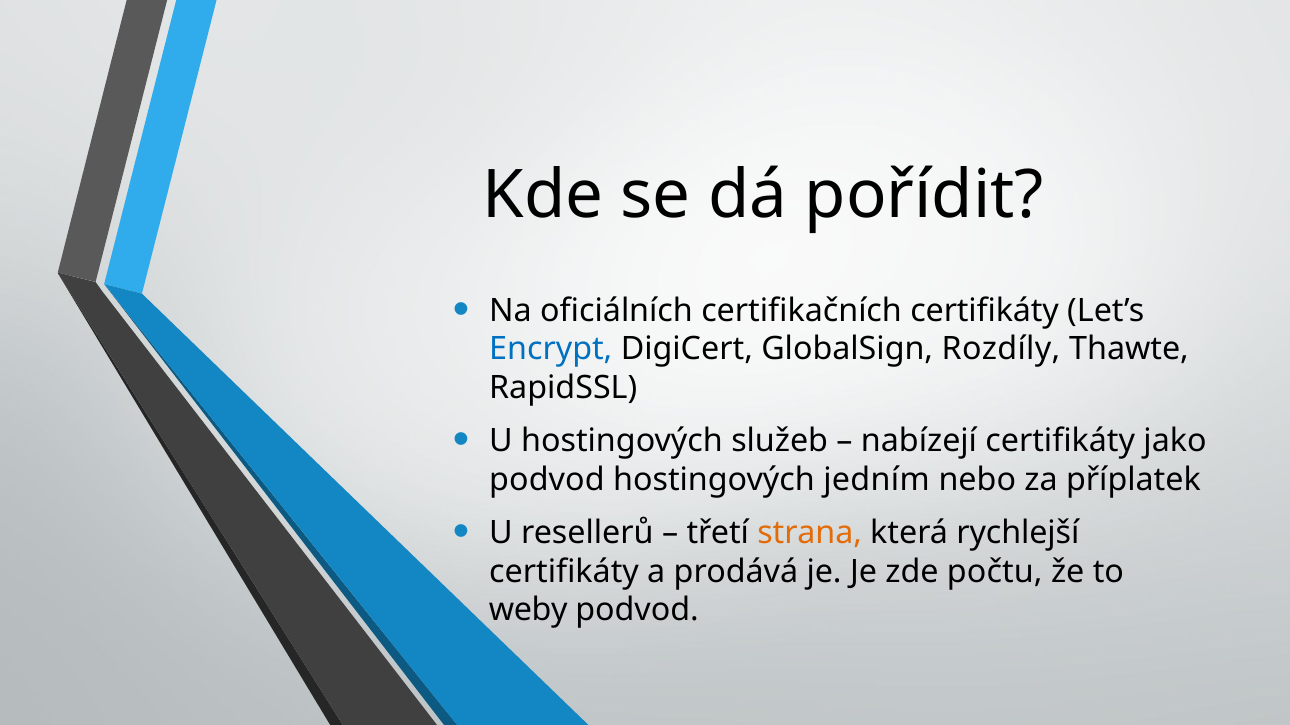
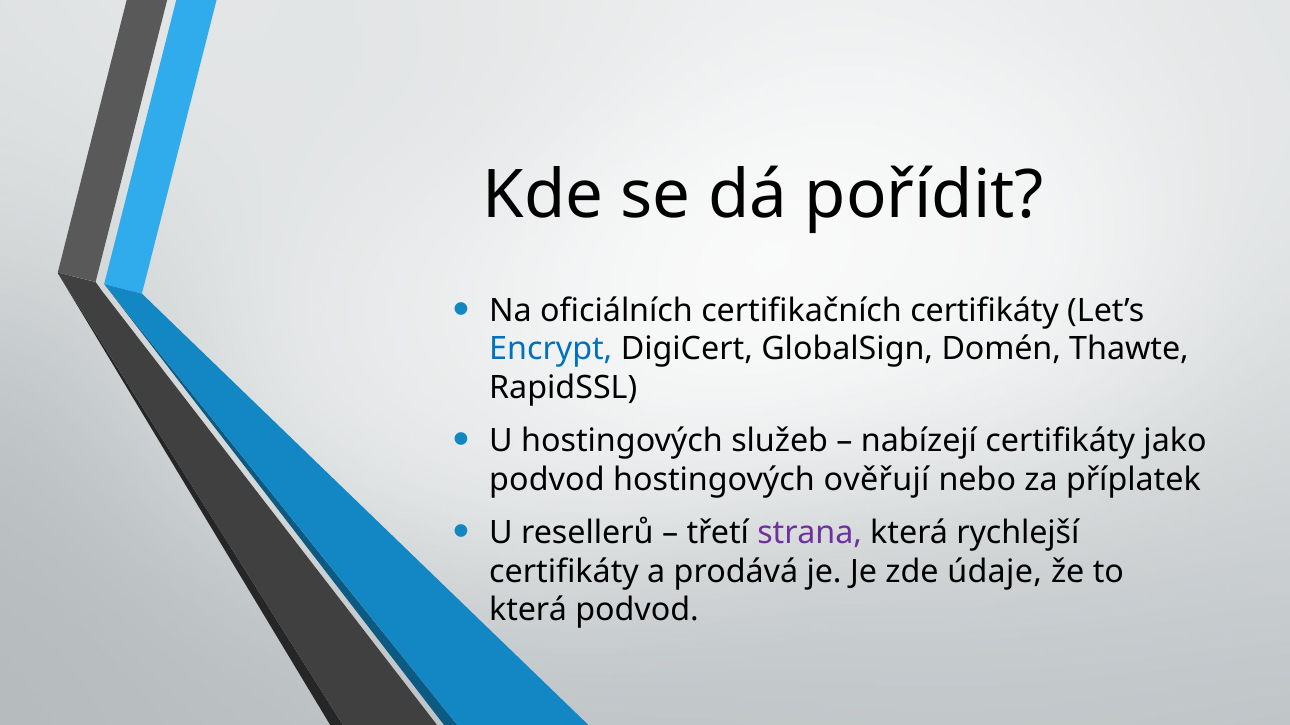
Rozdíly: Rozdíly -> Domén (1001, 349)
jedním: jedním -> ověřují (877, 480)
strana colour: orange -> purple (810, 533)
počtu: počtu -> údaje (995, 572)
weby: weby -> která (528, 611)
